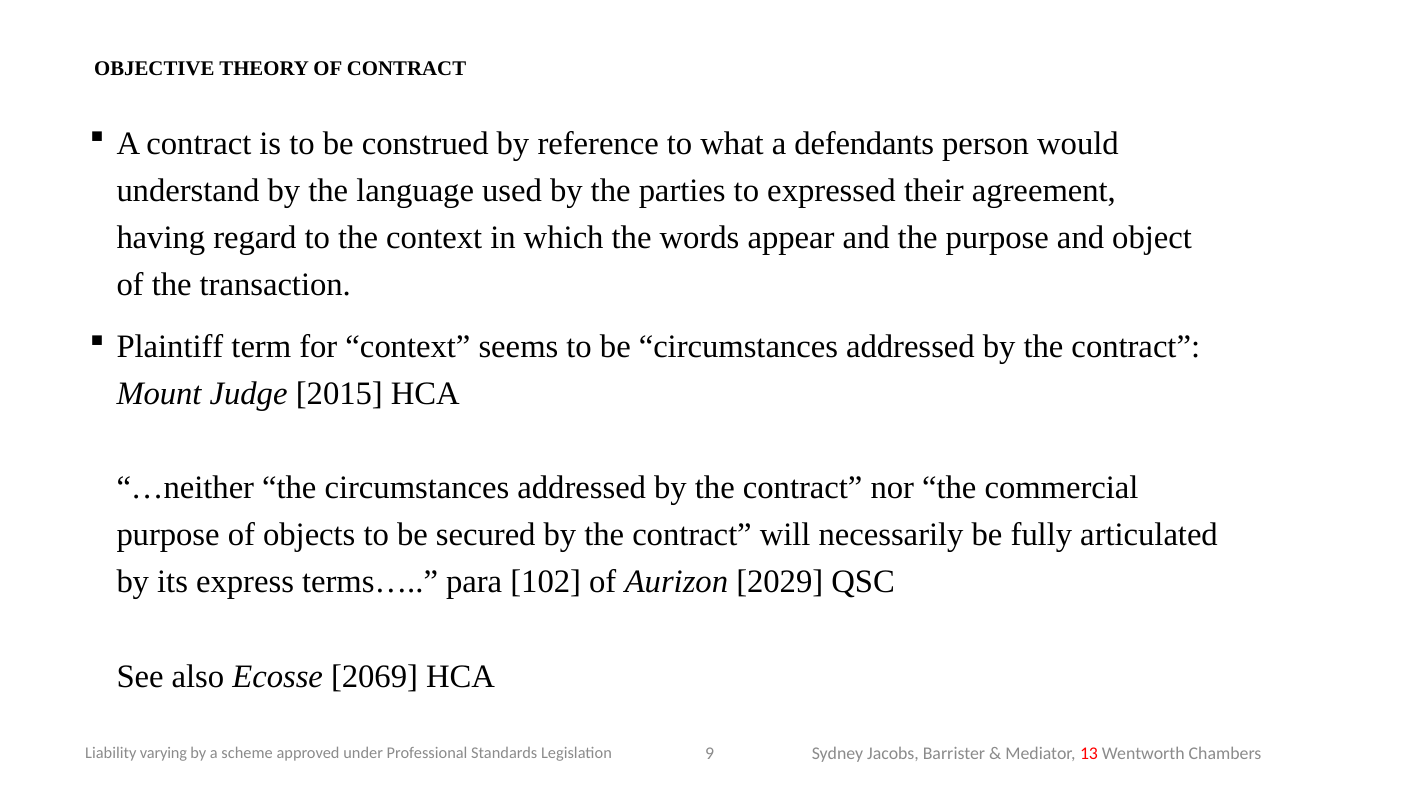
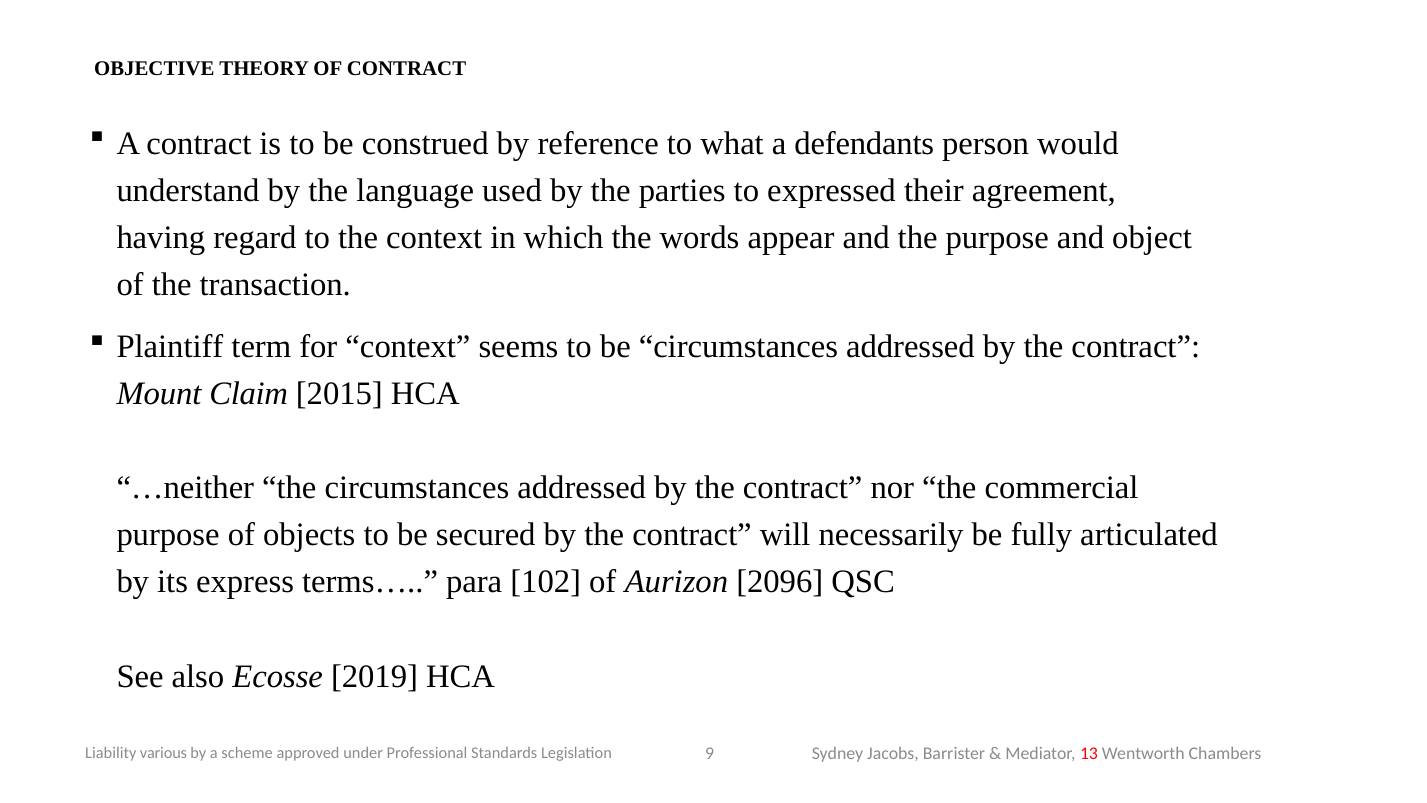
Judge: Judge -> Claim (249, 394)
2029: 2029 -> 2096 (780, 582)
2069: 2069 -> 2019 (375, 676)
varying: varying -> various (163, 753)
